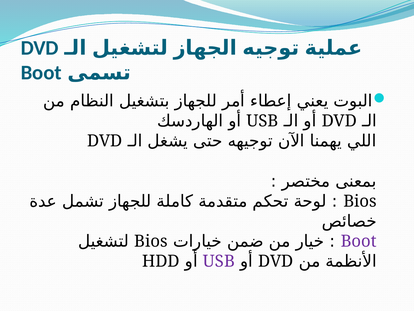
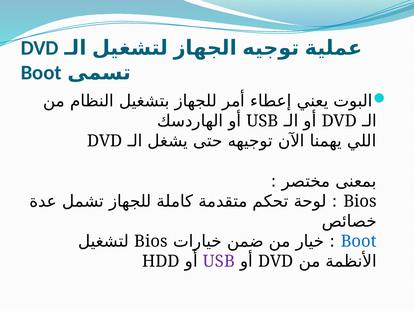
Boot colour: purple -> blue (359, 241)
